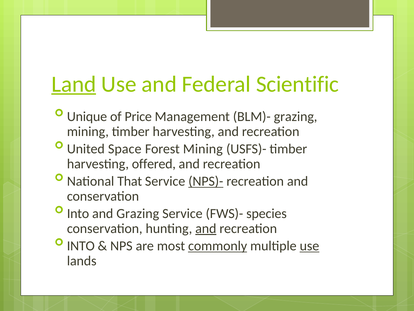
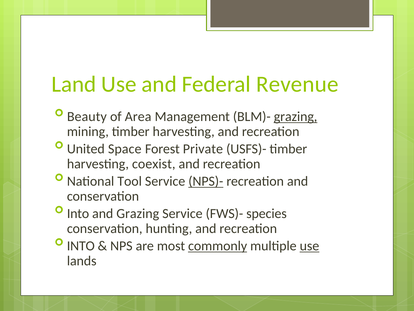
Land underline: present -> none (74, 84)
Scientific: Scientific -> Revenue (297, 84)
Unique: Unique -> Beauty (87, 117)
Price: Price -> Area (138, 117)
grazing underline: none -> present (296, 117)
Forest Mining: Mining -> Private (203, 149)
offered: offered -> coexist (154, 164)
That: That -> Tool (130, 181)
and underline: present -> none (206, 228)
